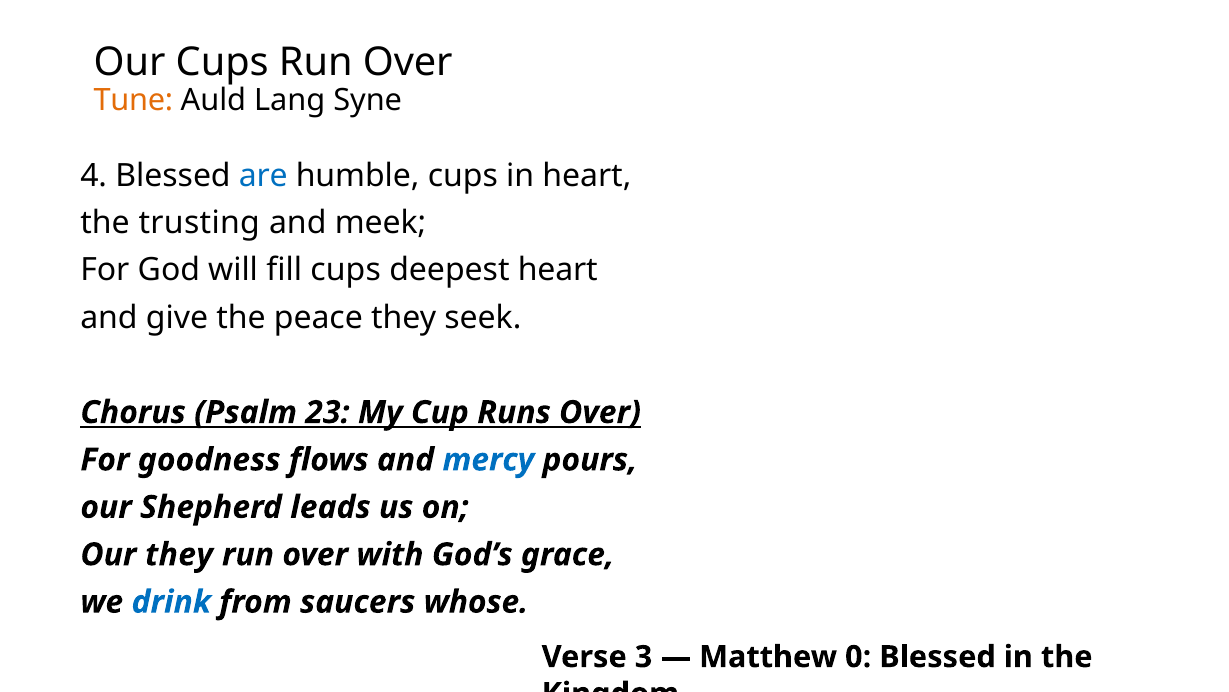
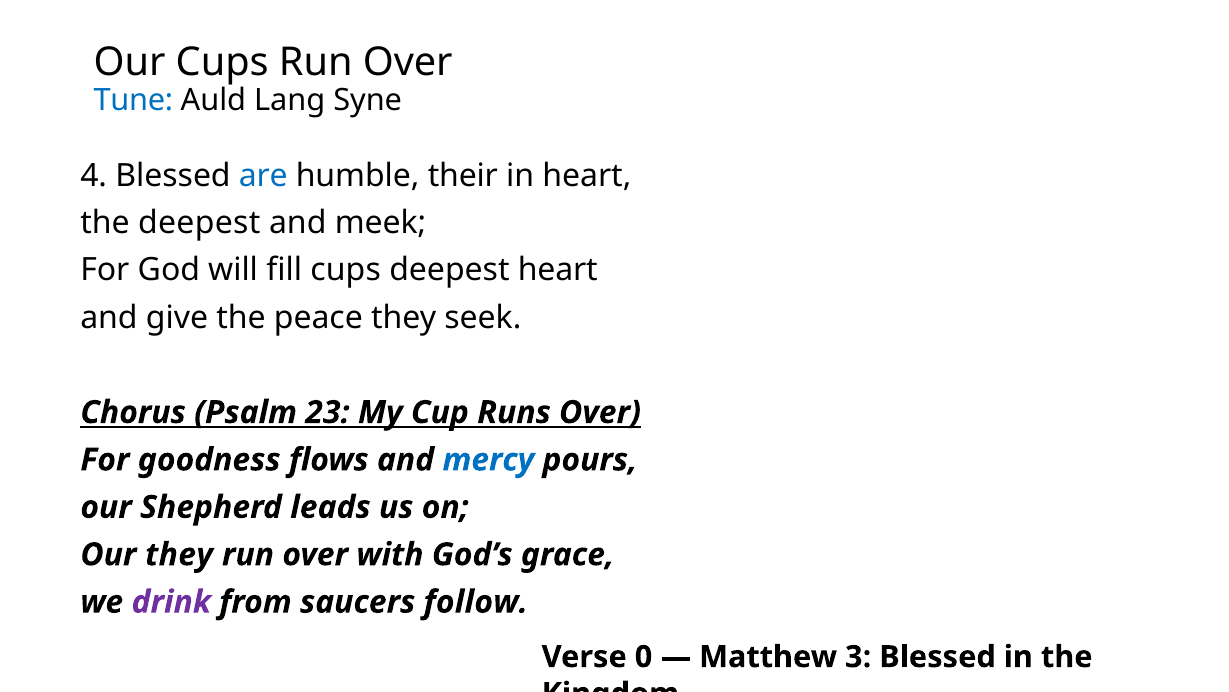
Tune colour: orange -> blue (133, 101)
humble cups: cups -> their (463, 175)
the trusting: trusting -> deepest (199, 223)
drink colour: blue -> purple (171, 602)
whose: whose -> follow (476, 602)
3: 3 -> 0 (644, 656)
0: 0 -> 3 (858, 656)
